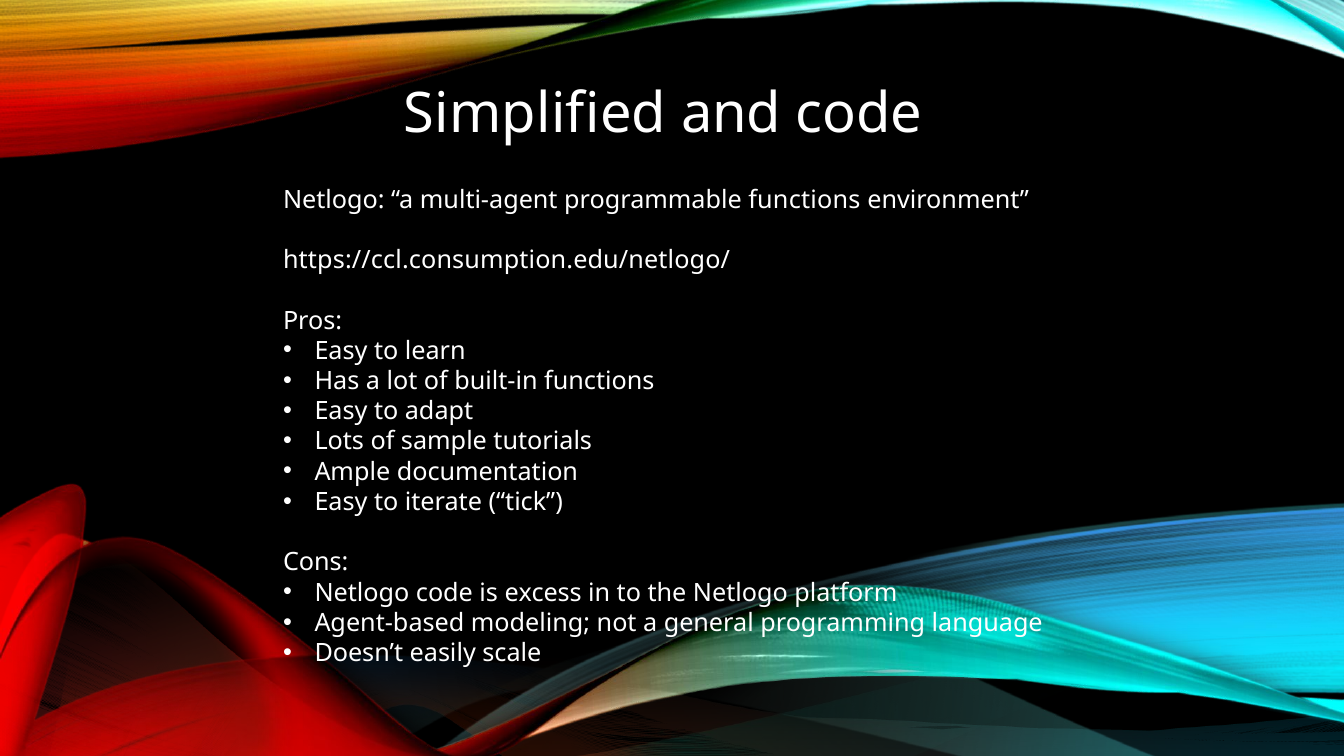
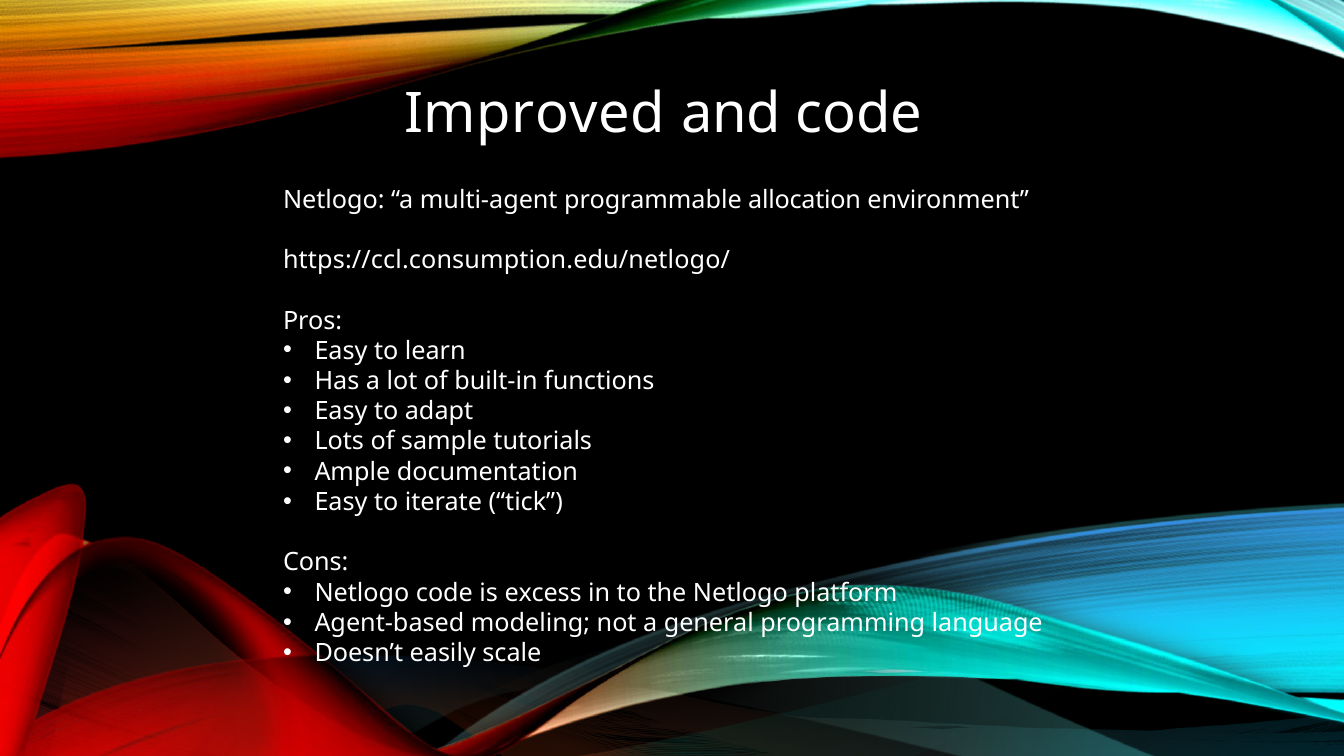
Simplified: Simplified -> Improved (535, 114)
programmable functions: functions -> allocation (805, 200)
